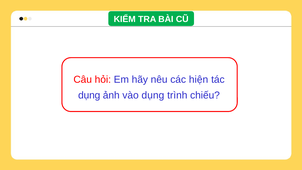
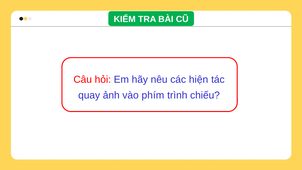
dụng: dụng -> quay (89, 95)
vào dụng: dụng -> phím (153, 95)
